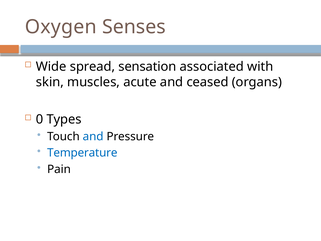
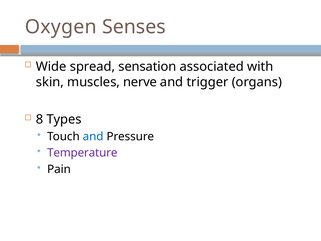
acute: acute -> nerve (140, 82)
ceased: ceased -> trigger (208, 82)
0: 0 -> 8 (40, 119)
Temperature colour: blue -> purple (82, 153)
